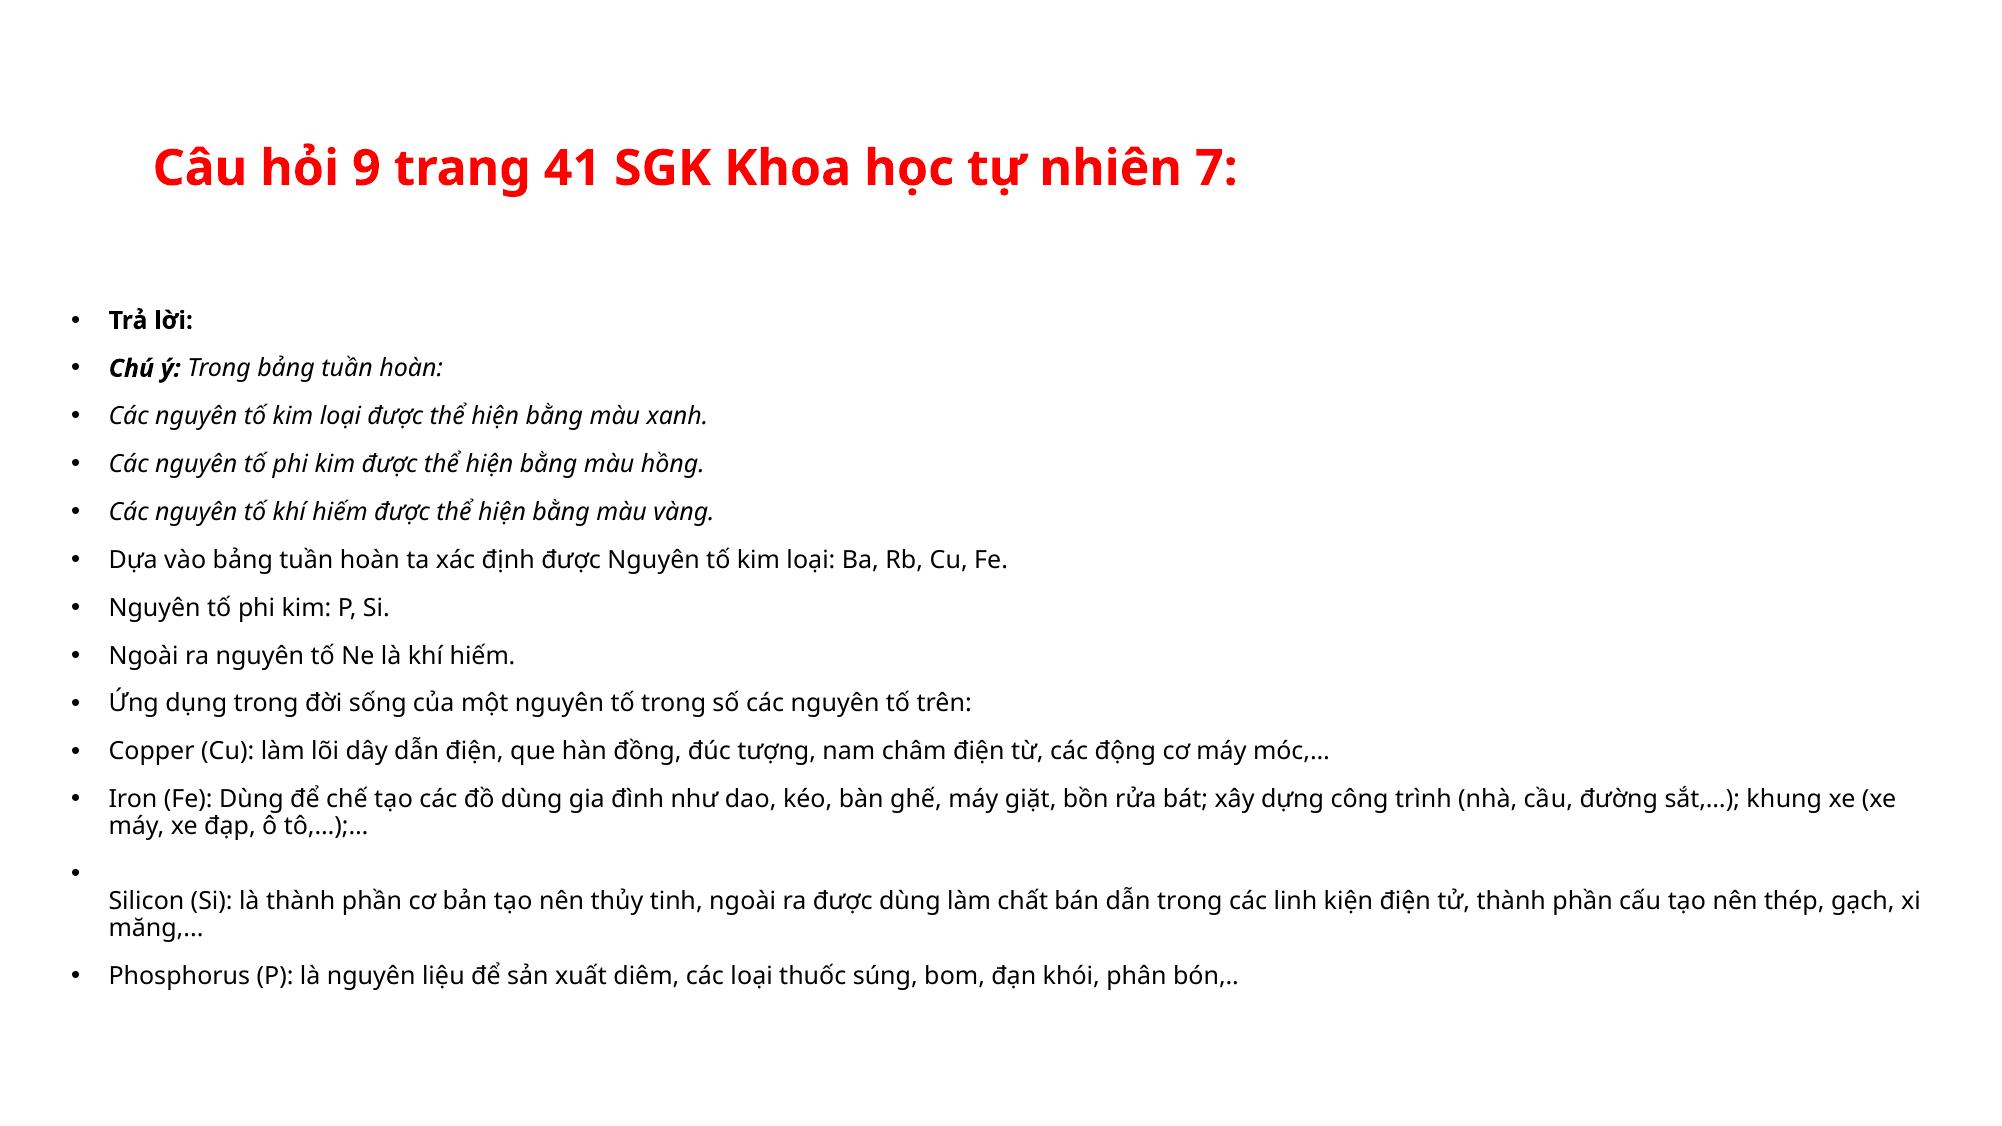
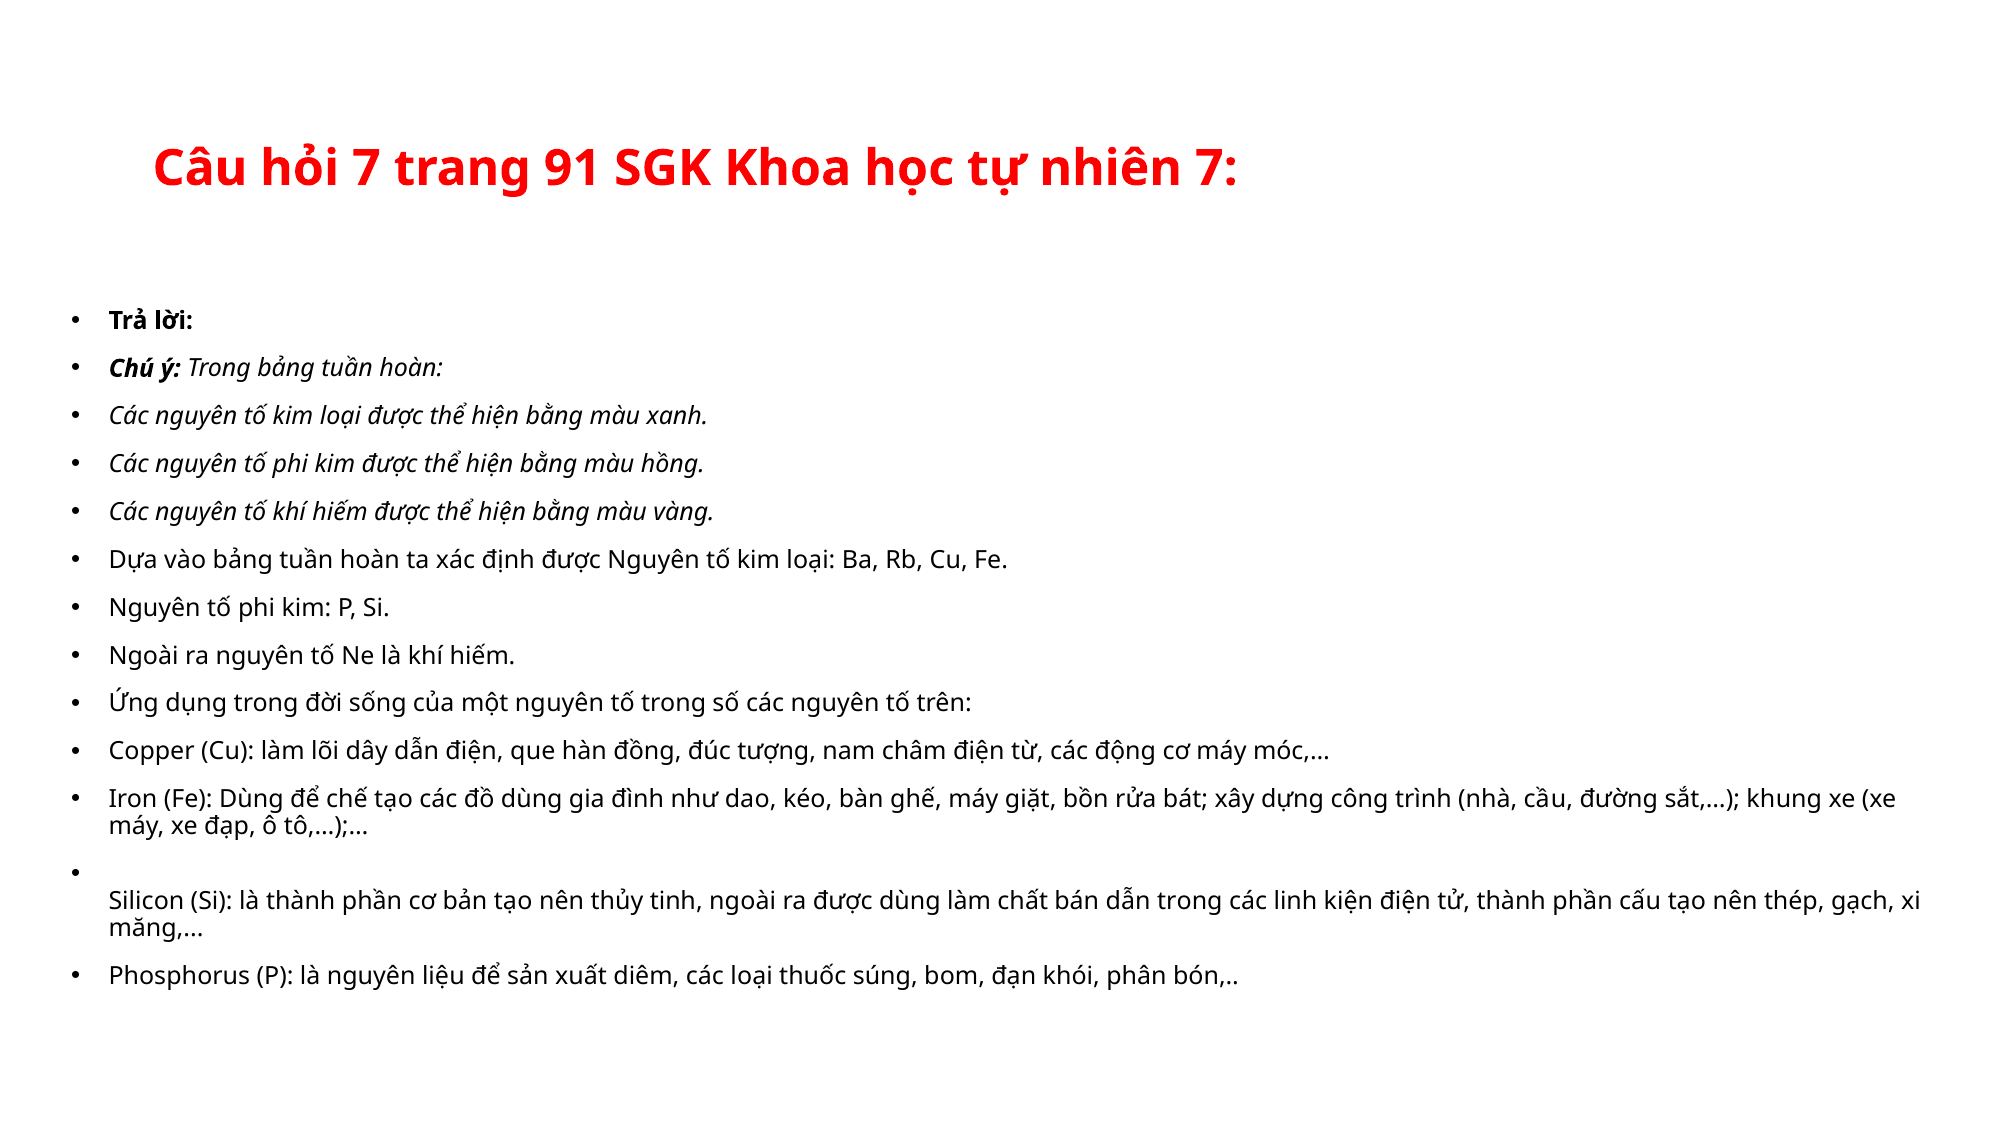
hỏi 9: 9 -> 7 (366, 168)
41: 41 -> 91 (572, 168)
